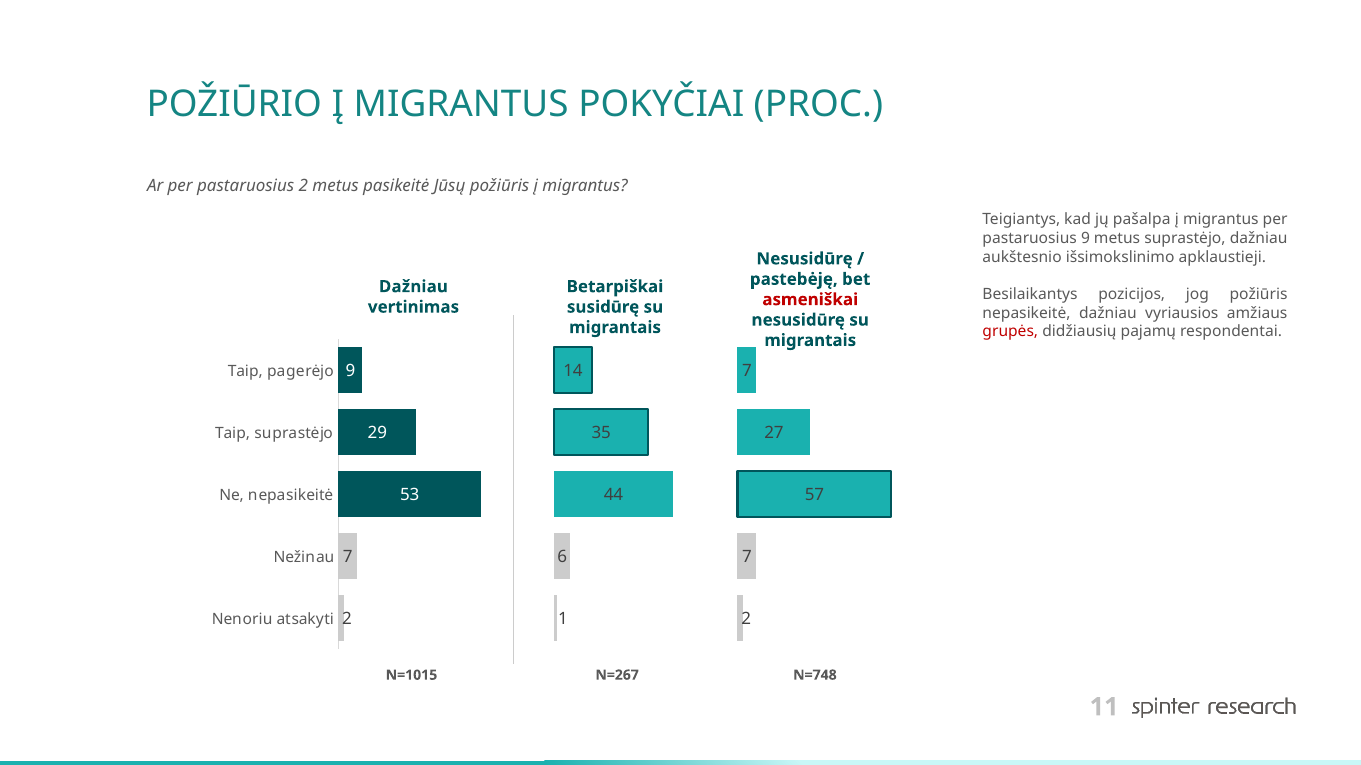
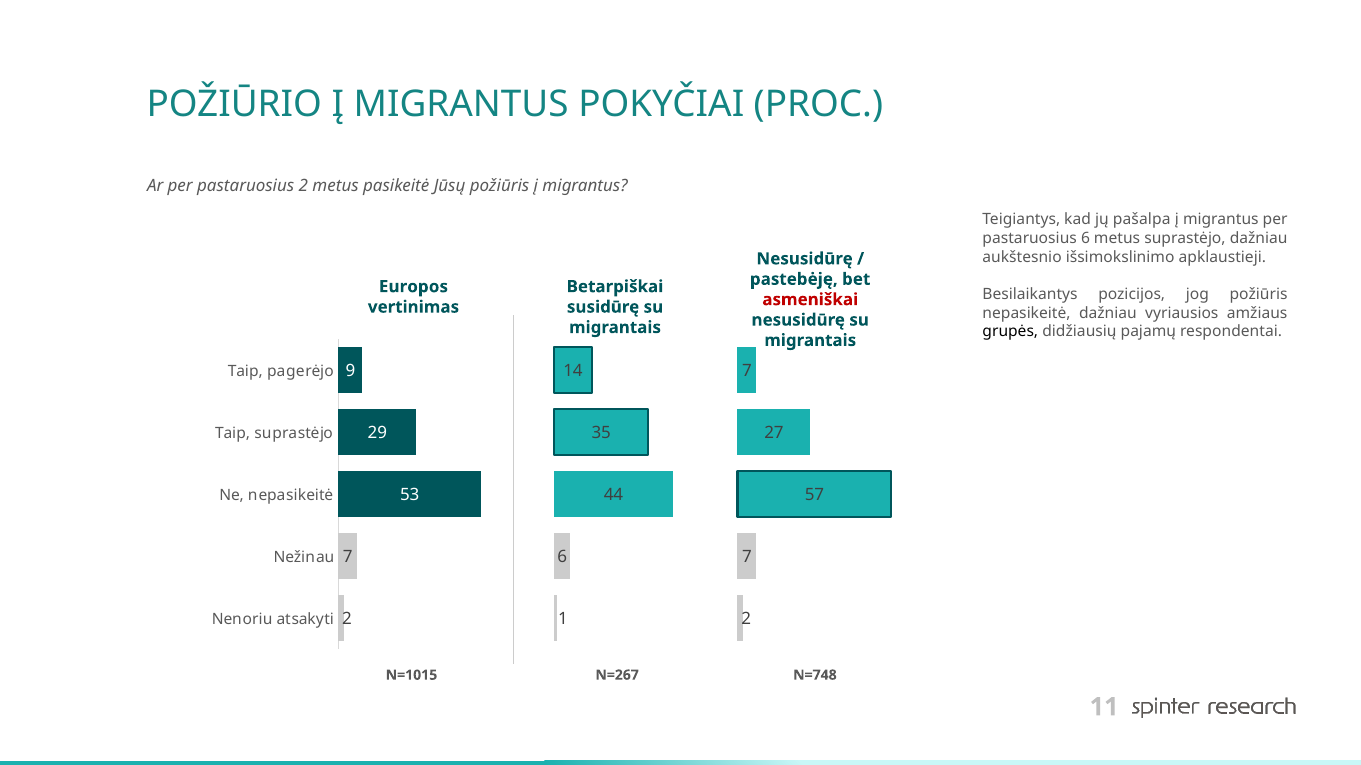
pastaruosius 9: 9 -> 6 (1085, 238)
Dažniau: Dažniau -> Europos (413, 287)
grupės colour: red -> black (1010, 332)
